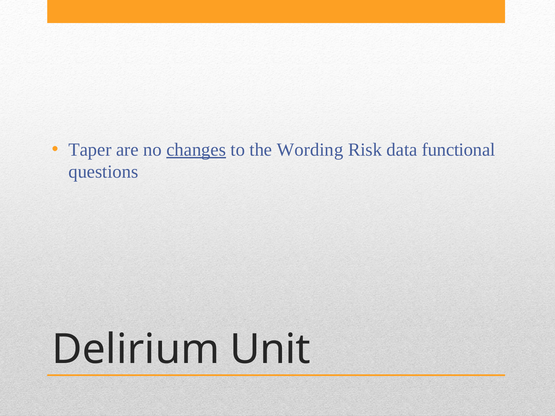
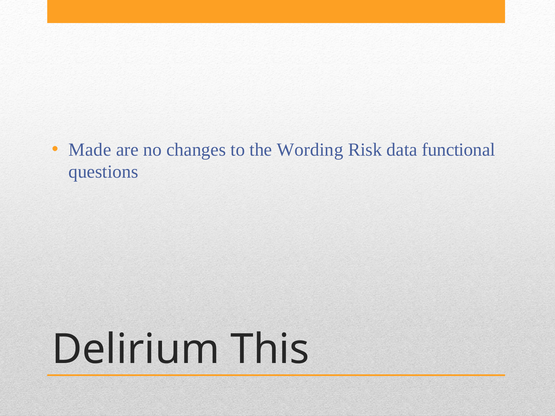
Taper: Taper -> Made (90, 150)
changes underline: present -> none (196, 150)
Unit: Unit -> This (270, 350)
